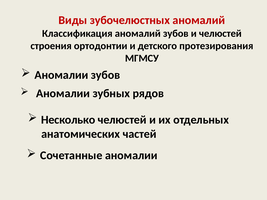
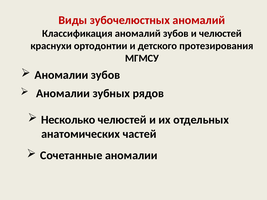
строения: строения -> краснухи (51, 46)
